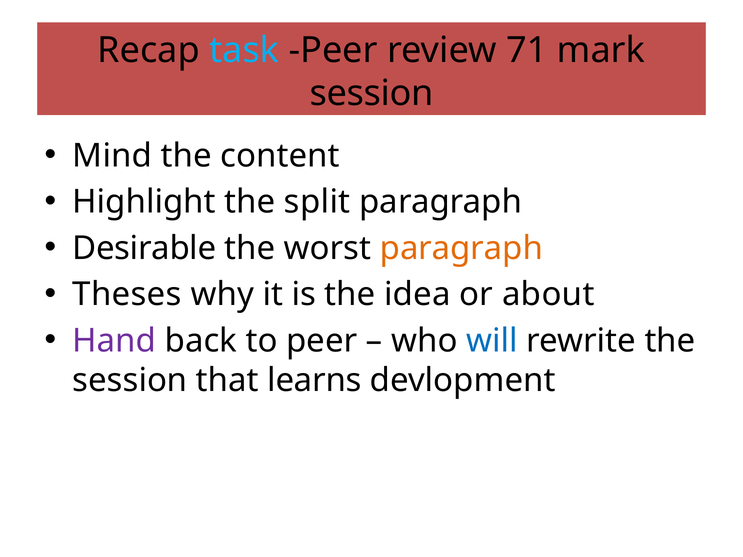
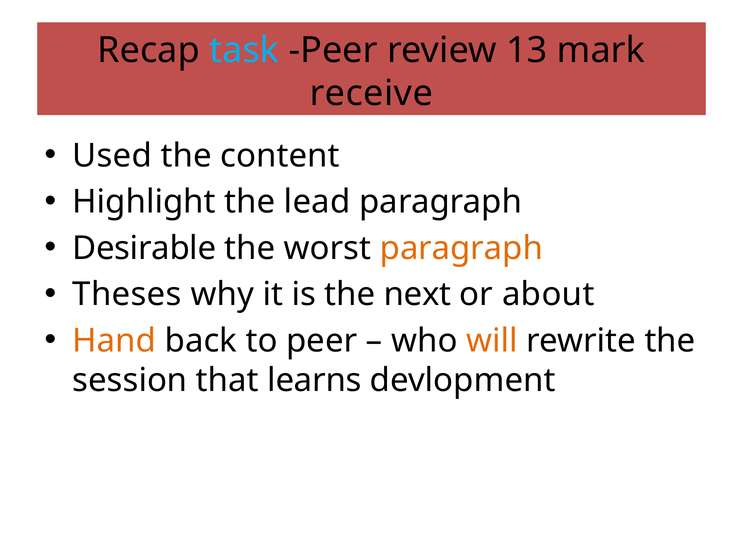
71: 71 -> 13 (527, 50)
session: session -> receive (371, 94)
Mind: Mind -> Used (112, 156)
split: split -> lead (317, 202)
idea: idea -> next (418, 295)
Hand colour: purple -> orange (114, 341)
will colour: blue -> orange (492, 341)
